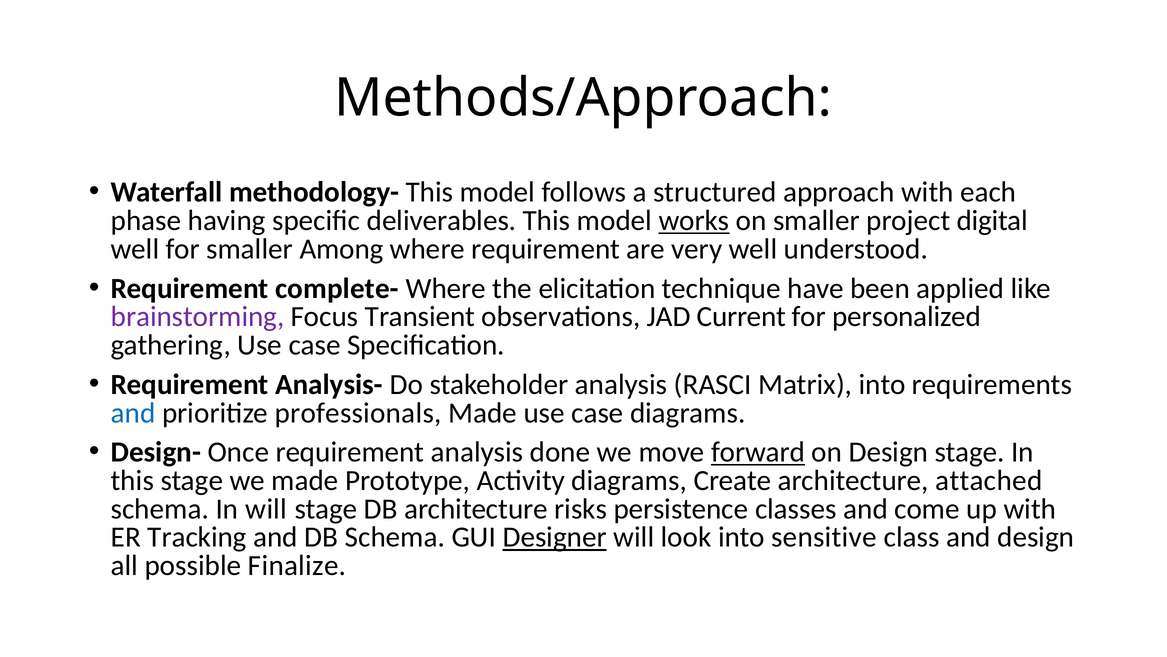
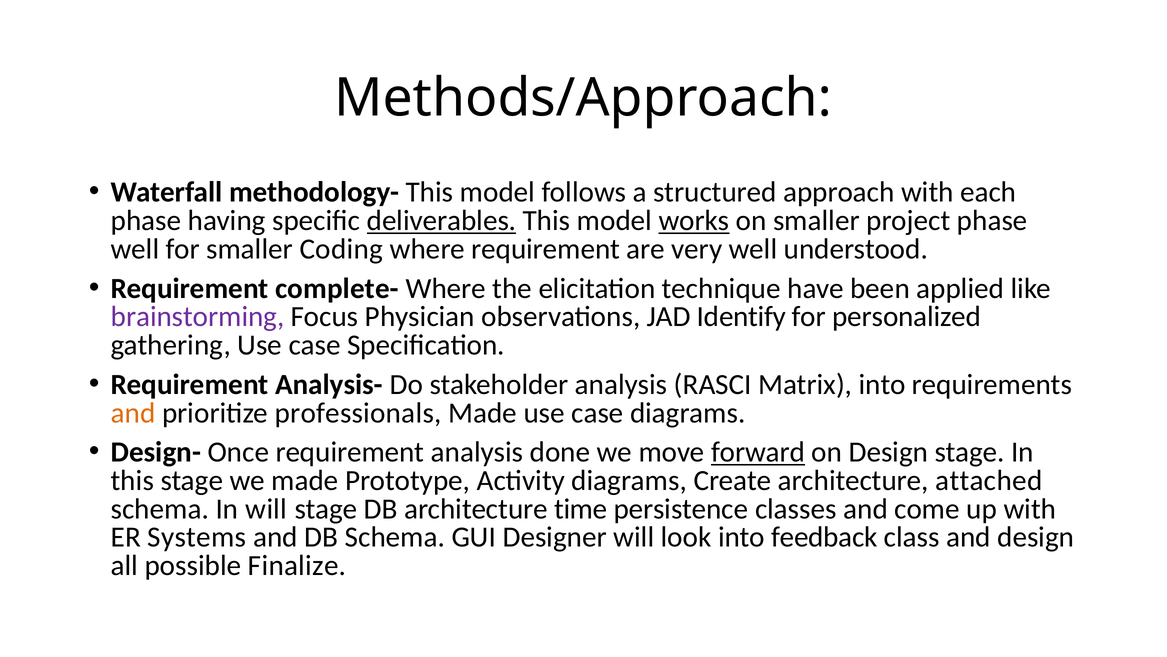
deliverables underline: none -> present (442, 221)
project digital: digital -> phase (992, 221)
Among: Among -> Coding (341, 249)
Transient: Transient -> Physician (420, 317)
Current: Current -> Identify (741, 317)
and colour: blue -> orange (133, 413)
risks: risks -> time (581, 509)
Tracking: Tracking -> Systems (197, 537)
Designer underline: present -> none (555, 537)
sensitive: sensitive -> feedback (824, 537)
